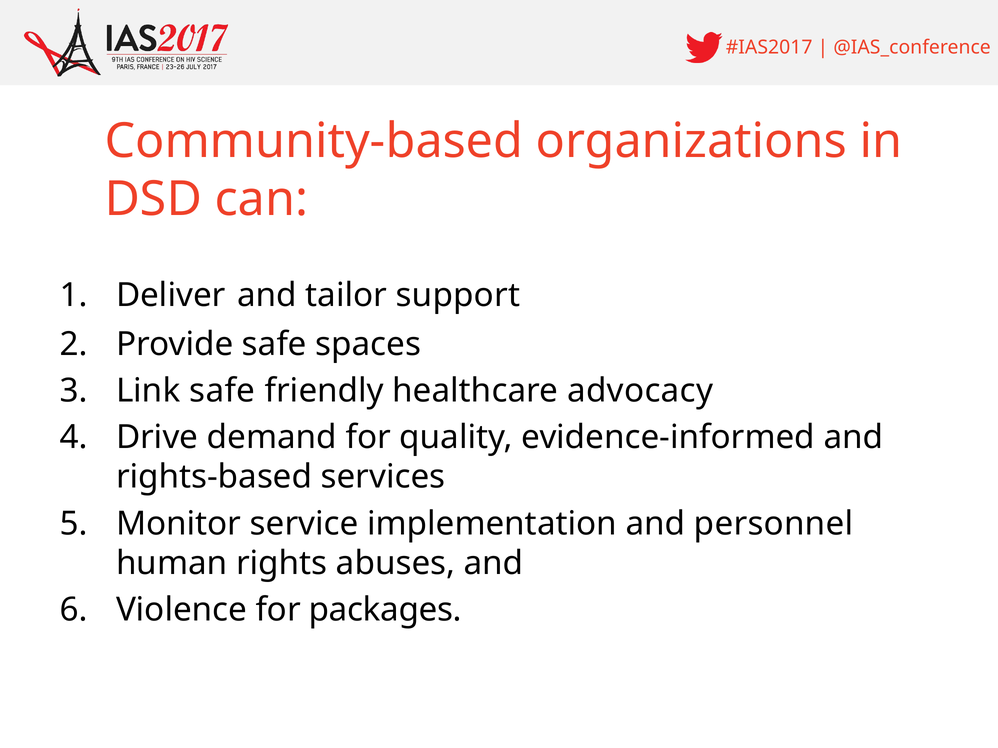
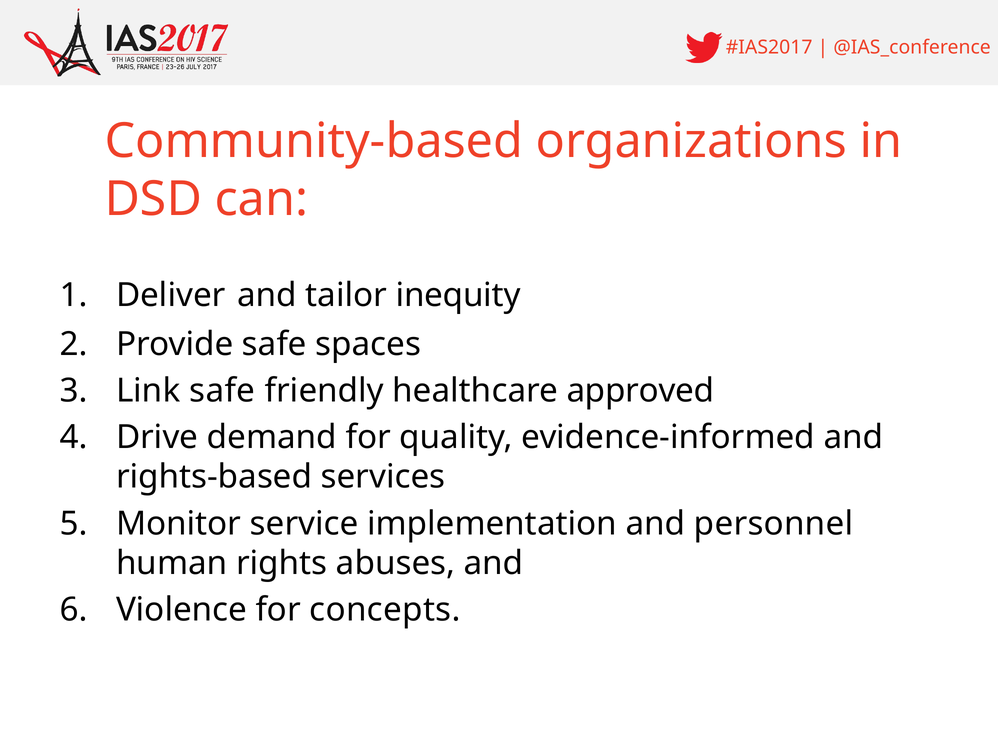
support: support -> inequity (458, 295)
advocacy: advocacy -> approved (640, 391)
packages: packages -> concepts (385, 610)
